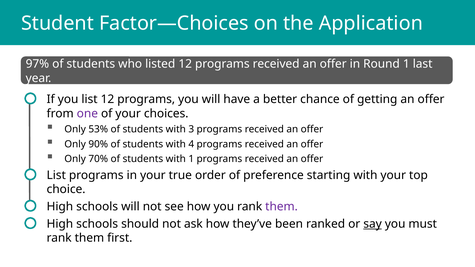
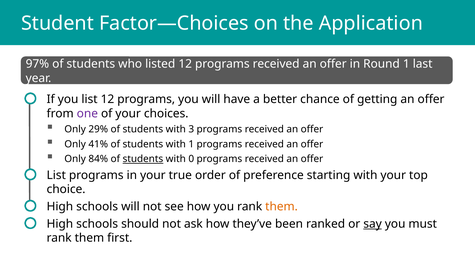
53%: 53% -> 29% (98, 129)
90%: 90% -> 41% (98, 144)
with 4: 4 -> 1 (191, 144)
70%: 70% -> 84% (98, 159)
students underline: none -> present (143, 159)
with 1: 1 -> 0 (191, 159)
them colour: purple -> orange (282, 207)
